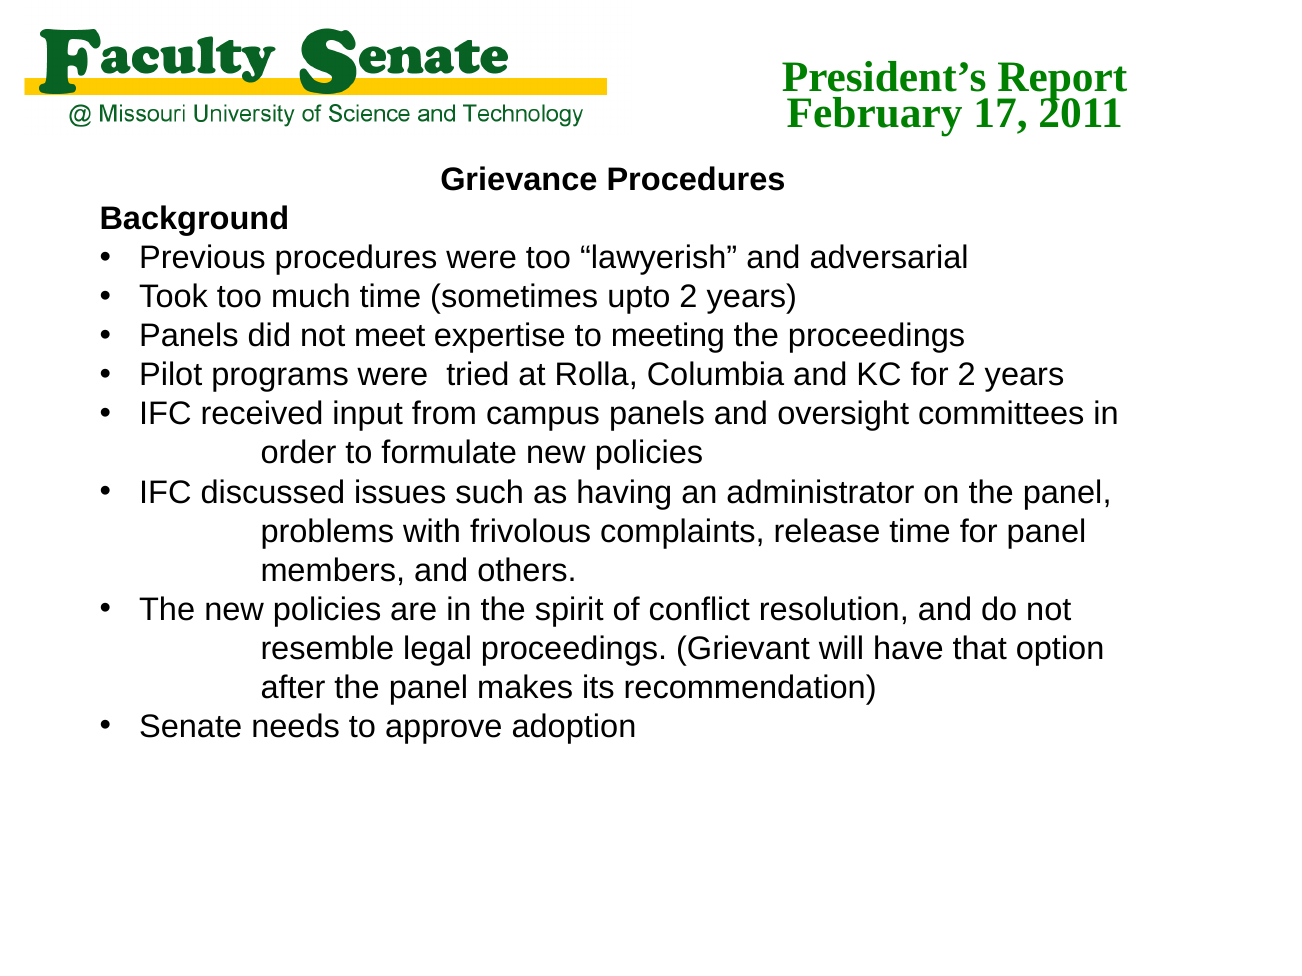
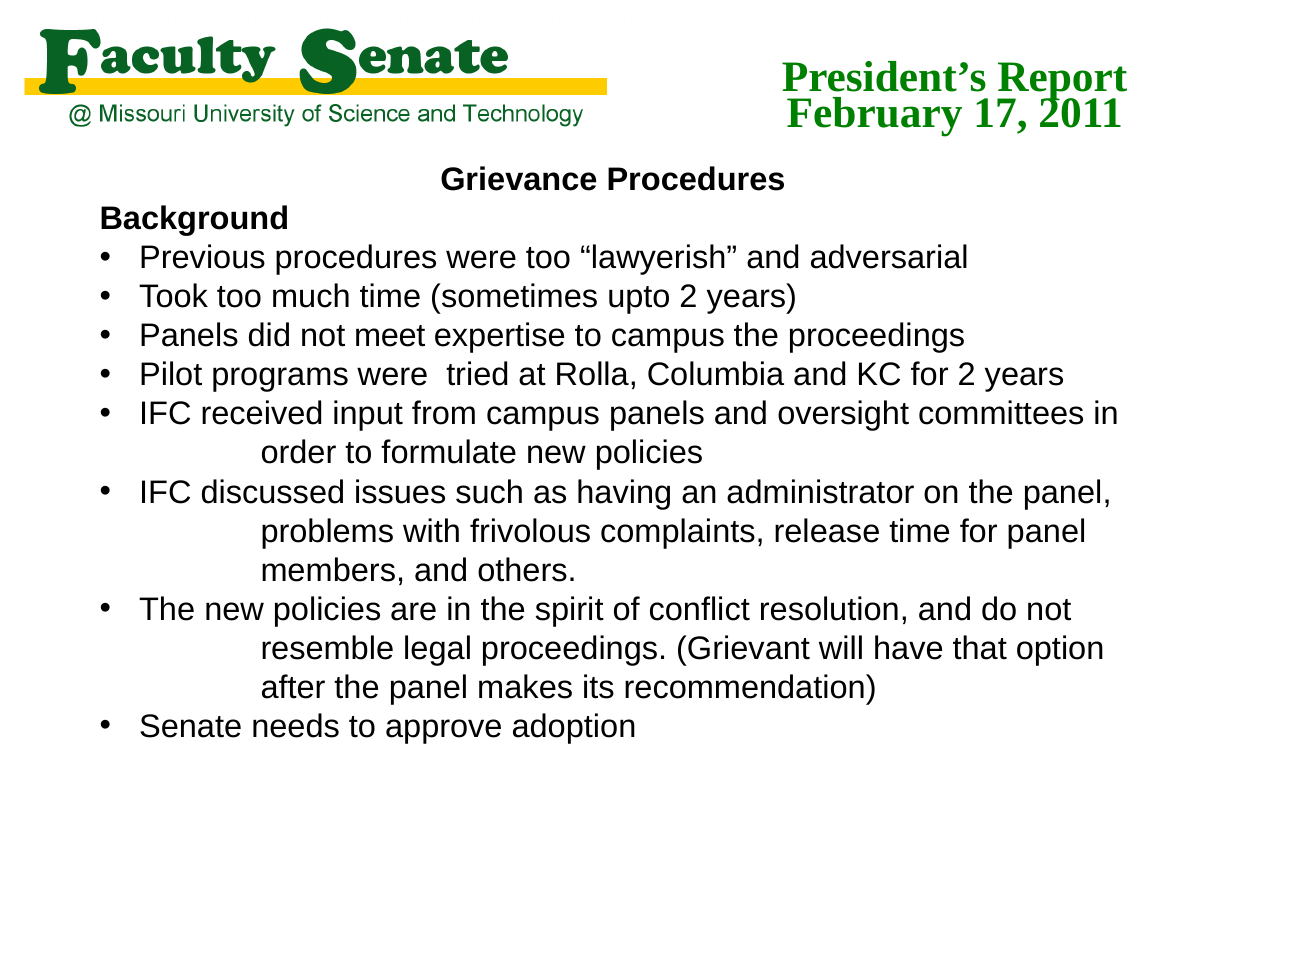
to meeting: meeting -> campus (668, 336)
